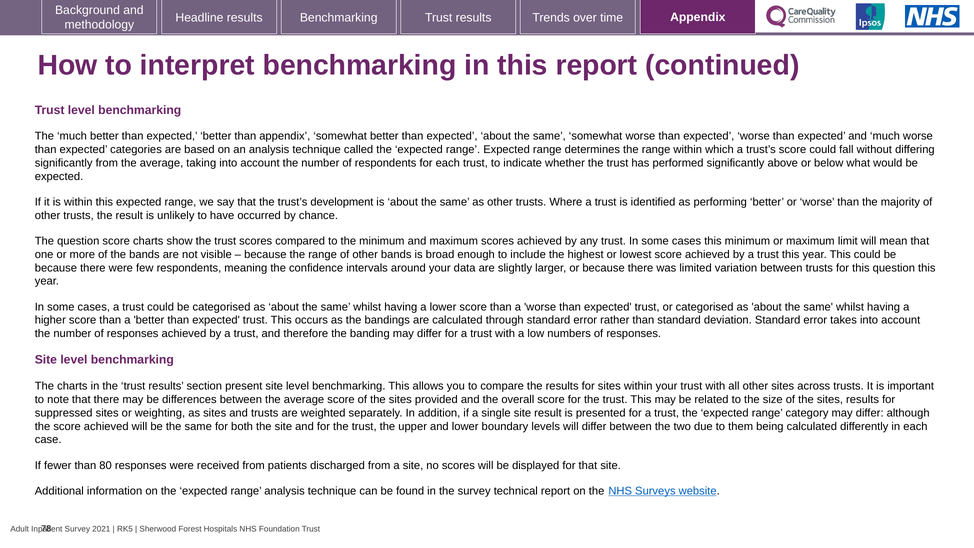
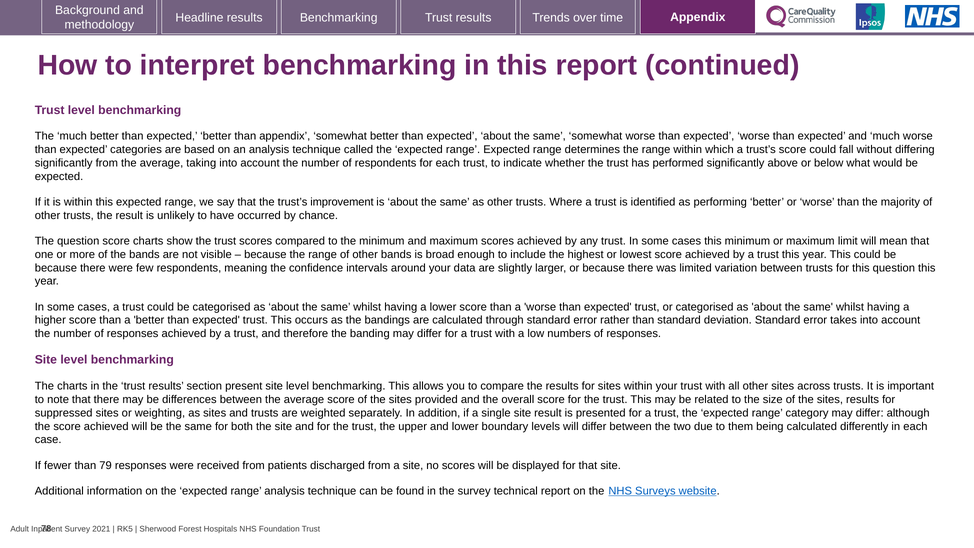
development: development -> improvement (342, 202)
80: 80 -> 79 (106, 465)
